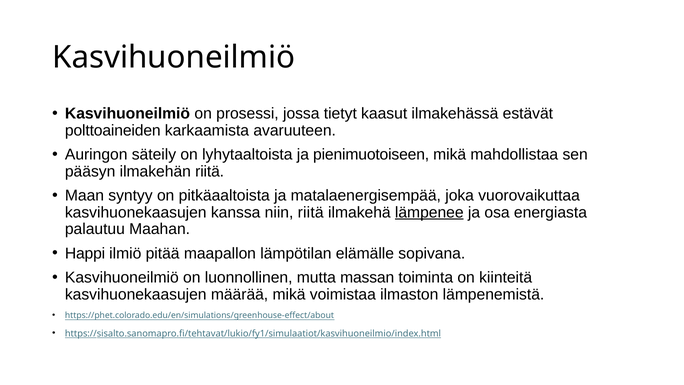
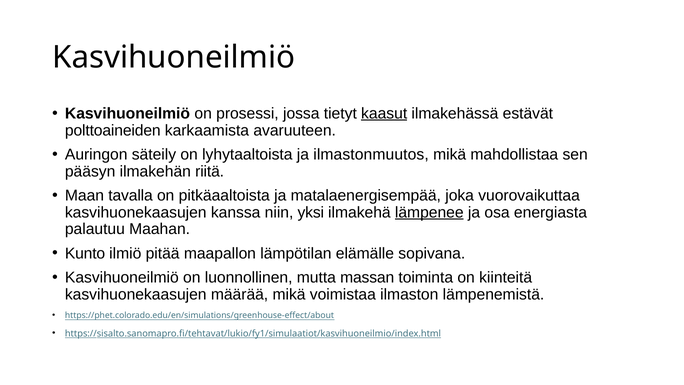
kaasut underline: none -> present (384, 113)
pienimuotoiseen: pienimuotoiseen -> ilmastonmuutos (371, 154)
syntyy: syntyy -> tavalla (131, 195)
niin riitä: riitä -> yksi (311, 212)
Happi: Happi -> Kunto (85, 253)
